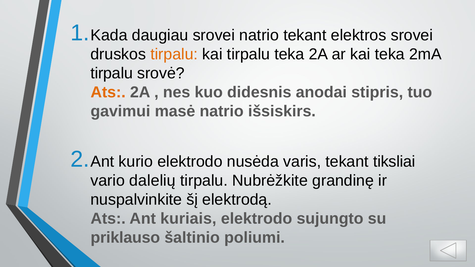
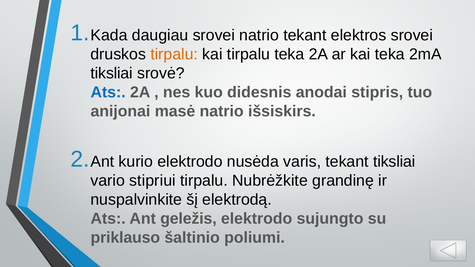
tirpalu: tirpalu -> tiksliai (112, 73)
Ats colour: orange -> blue (108, 92)
gavimui: gavimui -> anijonai (120, 111)
dalelių: dalelių -> stipriui (152, 181)
kuriais: kuriais -> geležis (188, 219)
